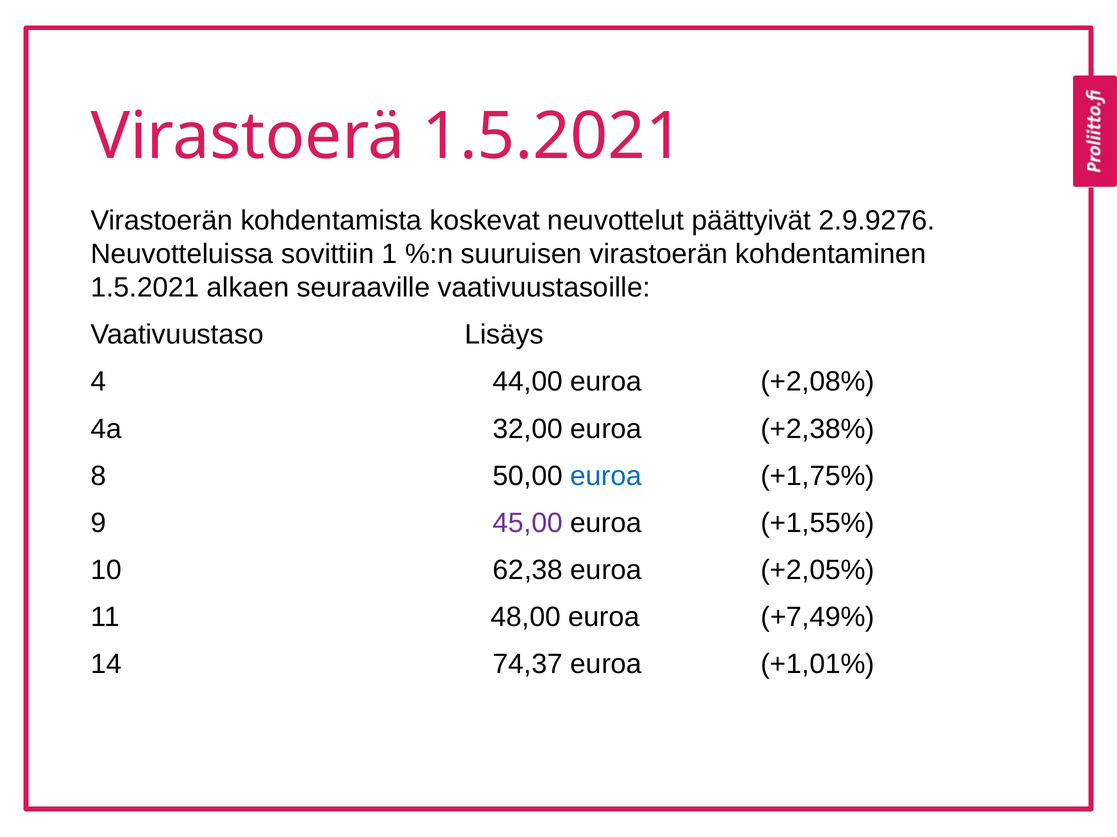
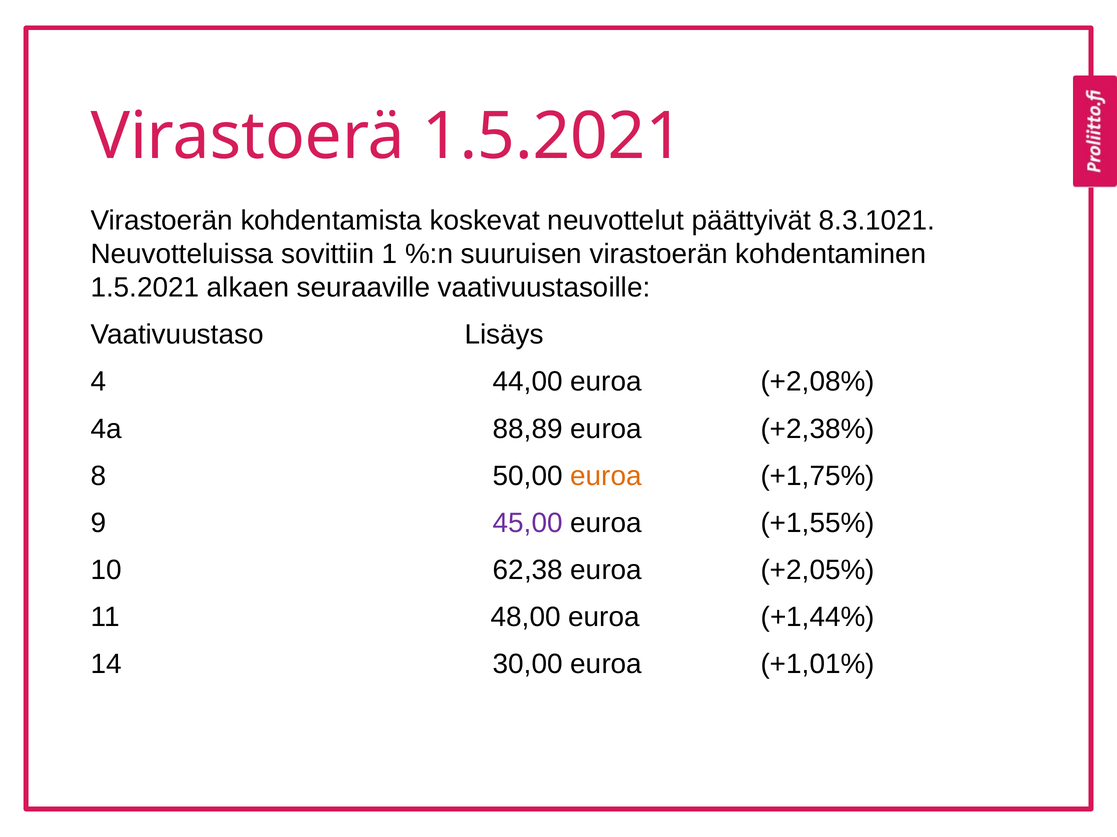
2.9.9276: 2.9.9276 -> 8.3.1021 (877, 221)
32,00: 32,00 -> 88,89 (528, 429)
euroa colour: blue -> orange (606, 476)
+7,49%: +7,49% -> +1,44% (818, 618)
74,37: 74,37 -> 30,00 (528, 665)
